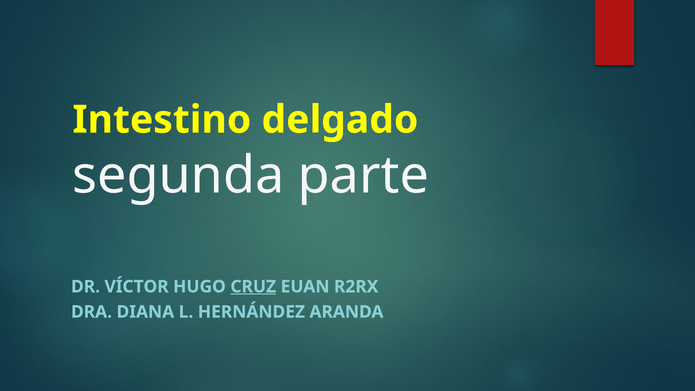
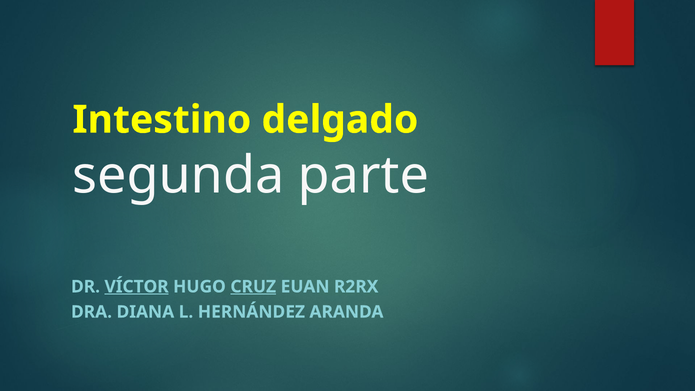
VÍCTOR underline: none -> present (137, 287)
